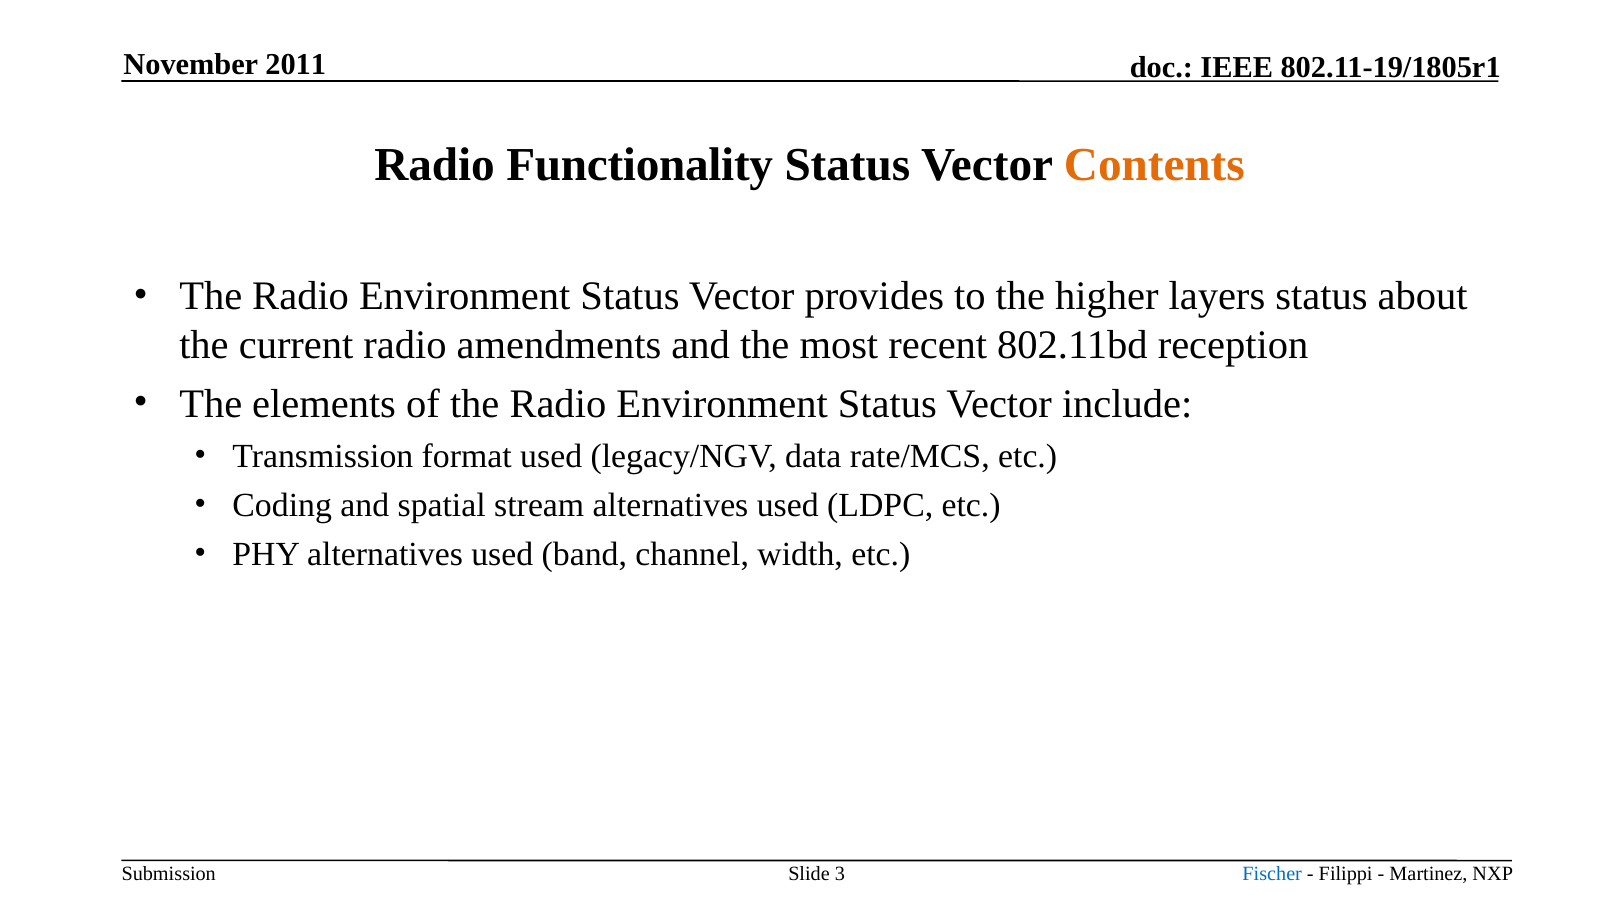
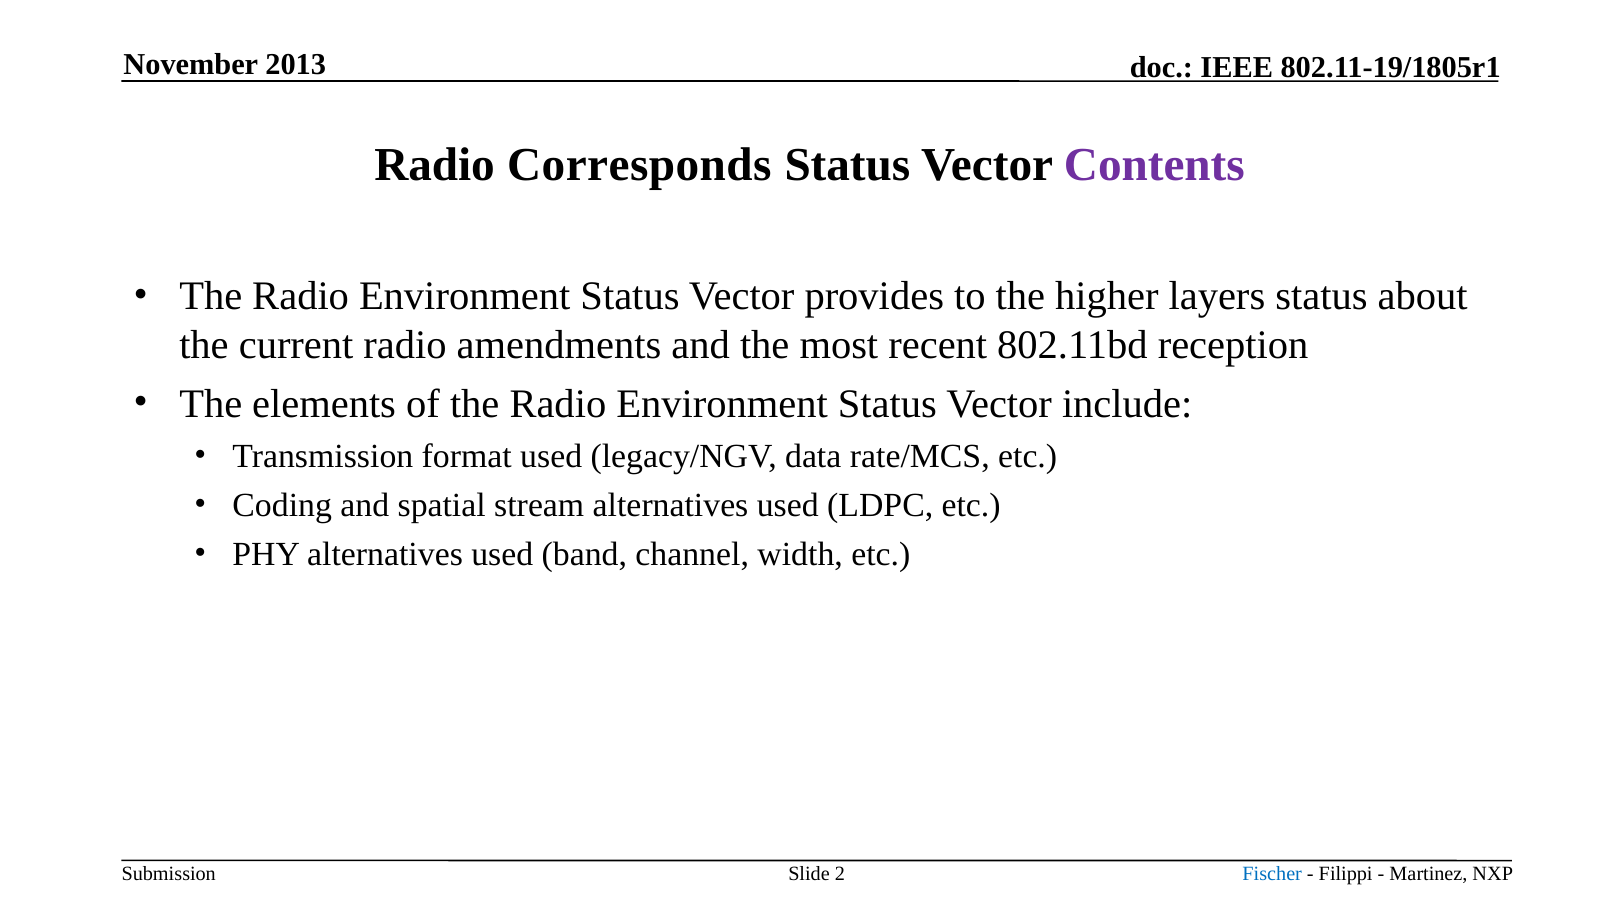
2011: 2011 -> 2013 (296, 64)
Functionality: Functionality -> Corresponds (639, 165)
Contents colour: orange -> purple (1154, 165)
3: 3 -> 2 (840, 874)
